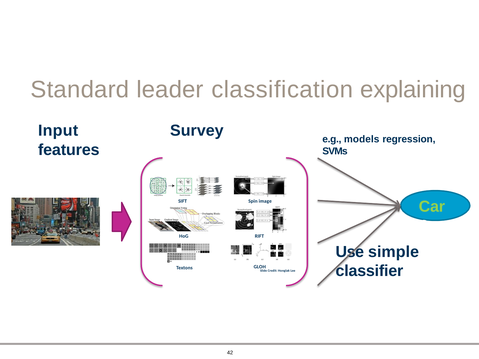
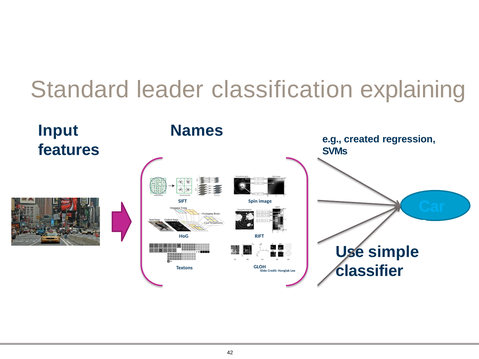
Survey: Survey -> Names (197, 131)
models: models -> created (362, 139)
Car colour: light green -> light blue (432, 207)
